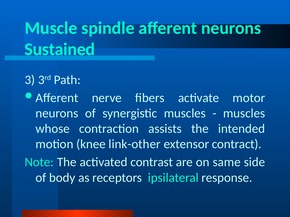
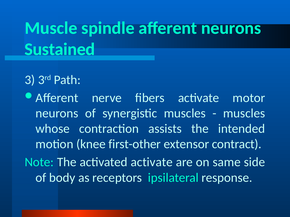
link-other: link-other -> first-other (135, 144)
activated contrast: contrast -> activate (152, 162)
